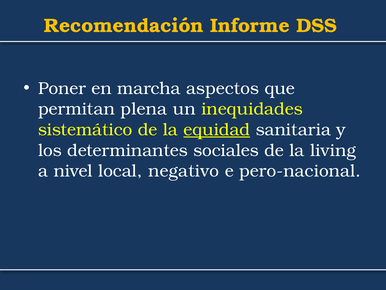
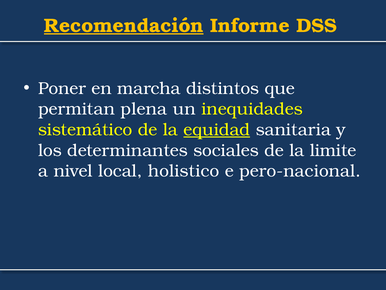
Recomendación underline: none -> present (124, 26)
aspectos: aspectos -> distintos (223, 88)
living: living -> limite (333, 150)
negativo: negativo -> holistico (184, 171)
